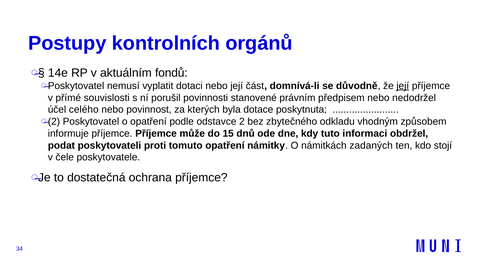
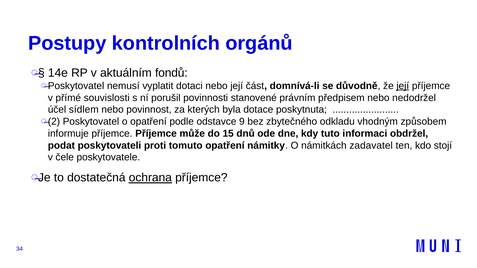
celého: celého -> sídlem (84, 110)
2: 2 -> 9 (242, 122)
zadaných: zadaných -> zadavatel (371, 146)
ochrana underline: none -> present (150, 178)
